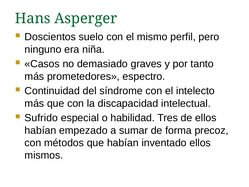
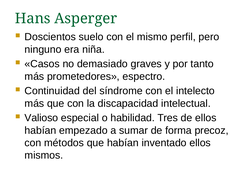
Sufrido: Sufrido -> Valioso (41, 118)
